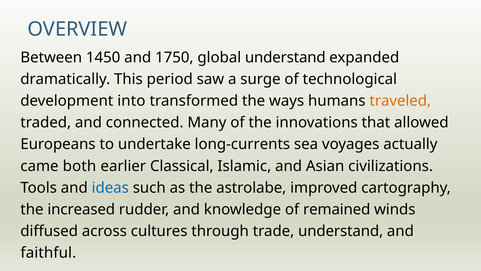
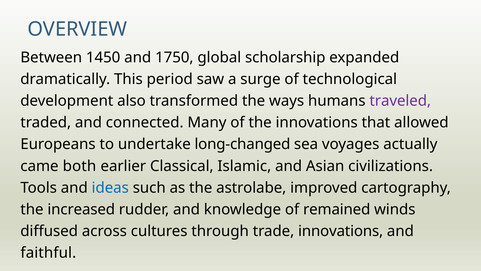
global understand: understand -> scholarship (285, 58)
into: into -> also (131, 101)
traveled colour: orange -> purple (400, 101)
long-currents: long-currents -> long-changed (242, 144)
trade understand: understand -> innovations (341, 231)
